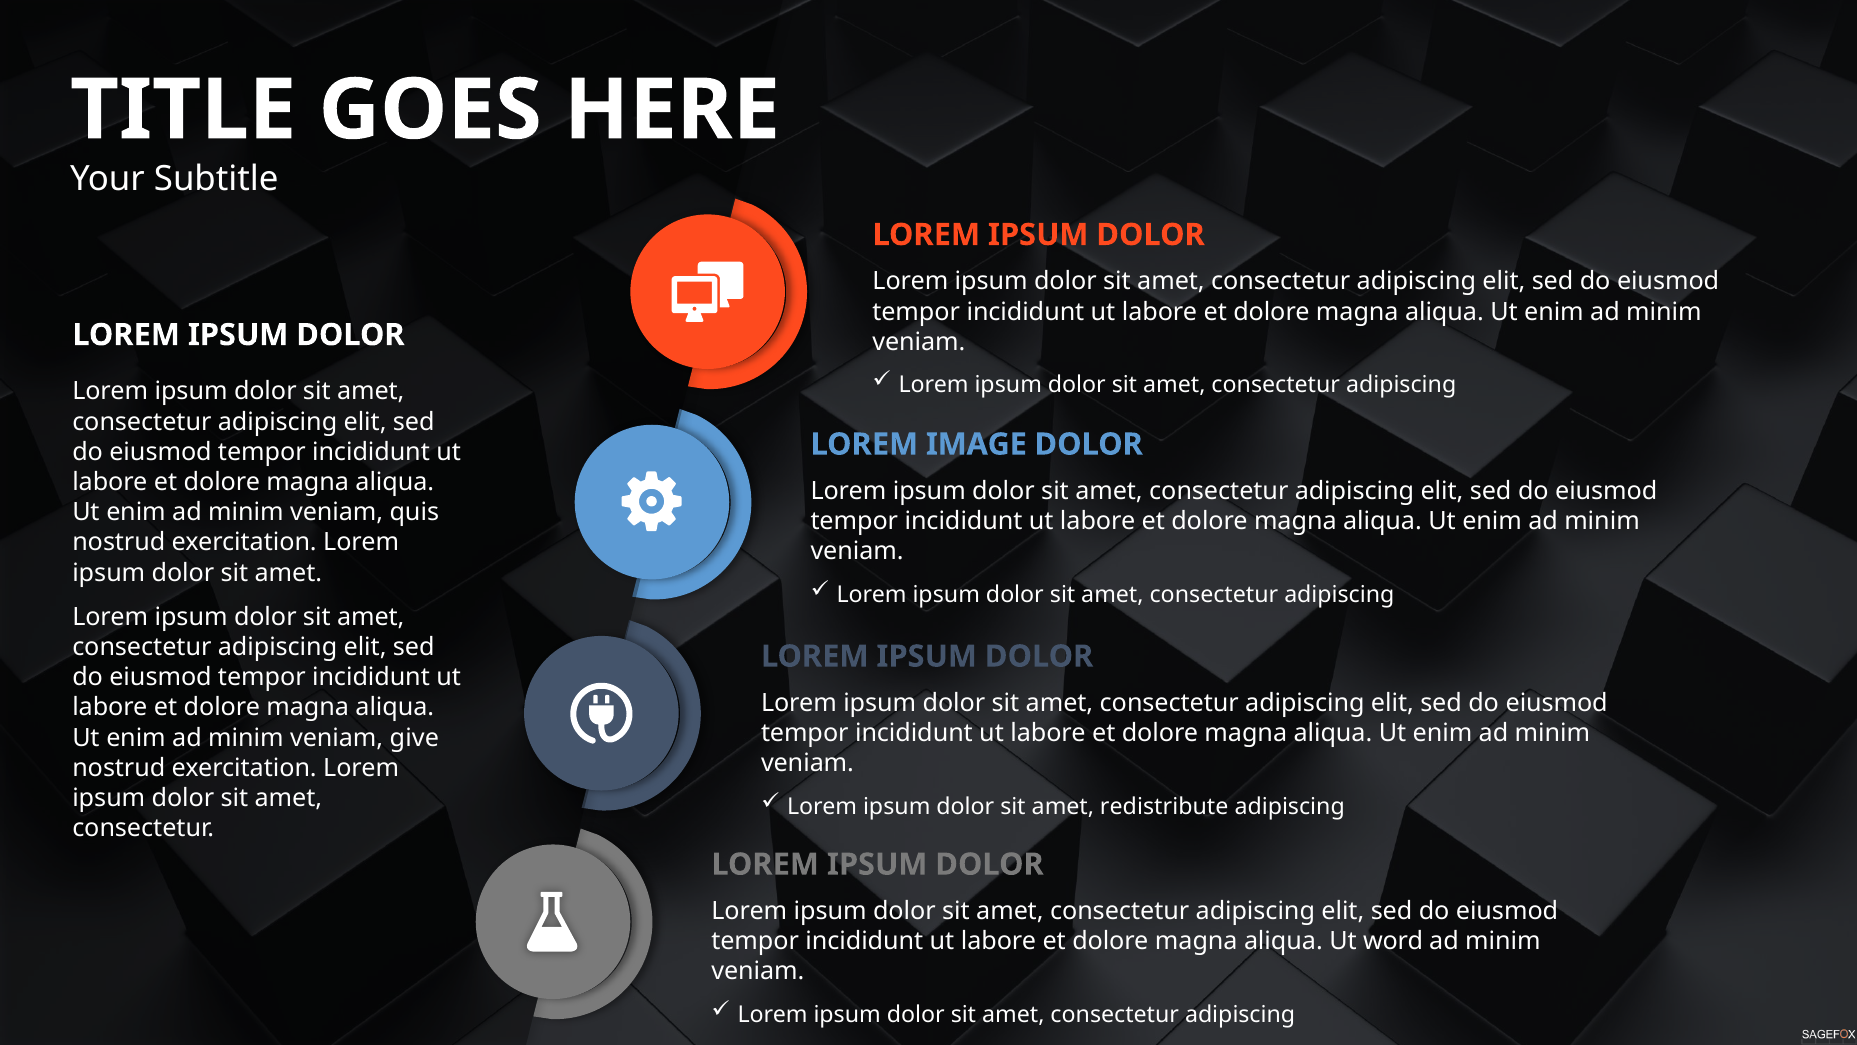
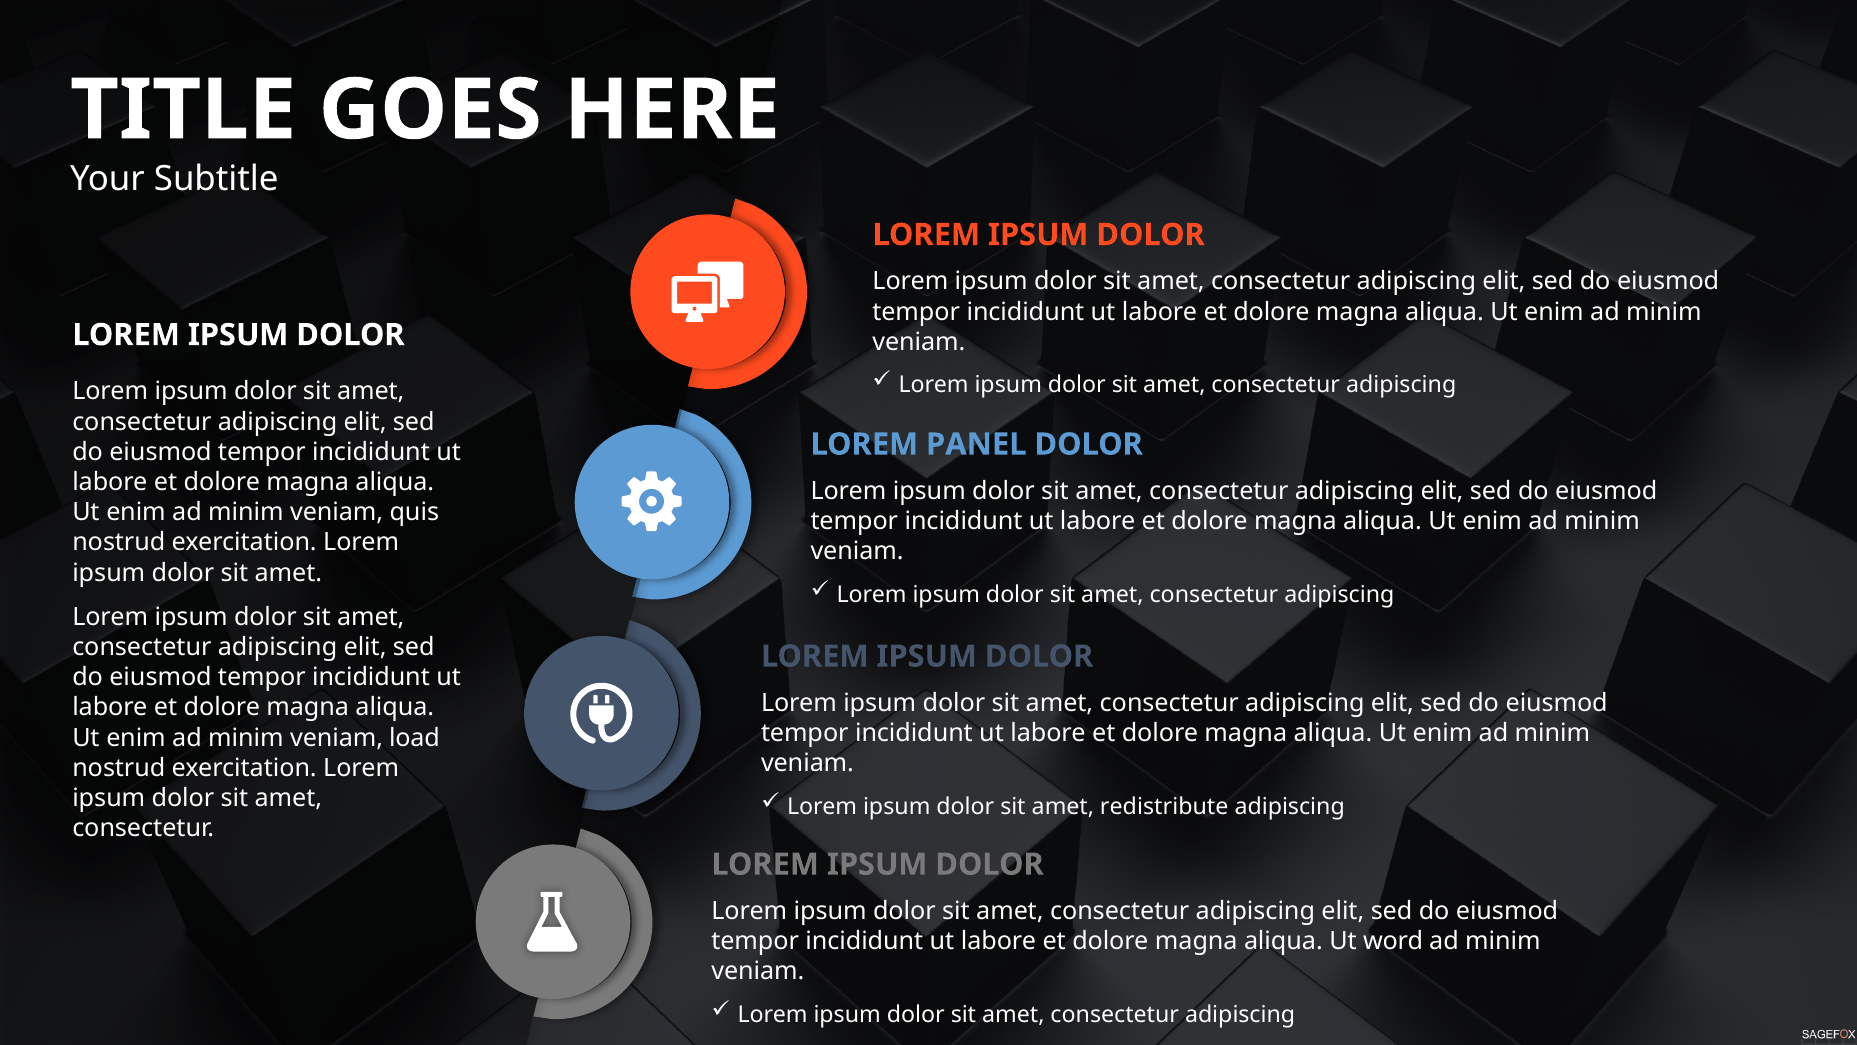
IMAGE: IMAGE -> PANEL (976, 444)
give: give -> load (415, 738)
